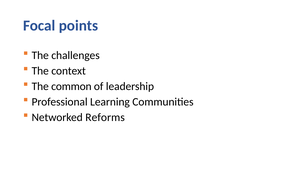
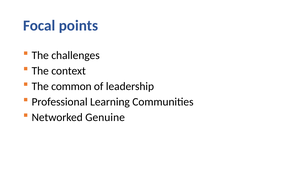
Reforms: Reforms -> Genuine (105, 117)
